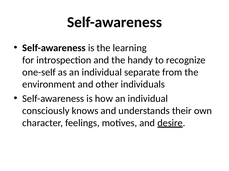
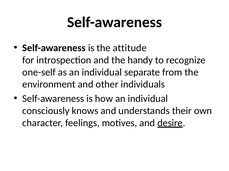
learning: learning -> attitude (130, 48)
